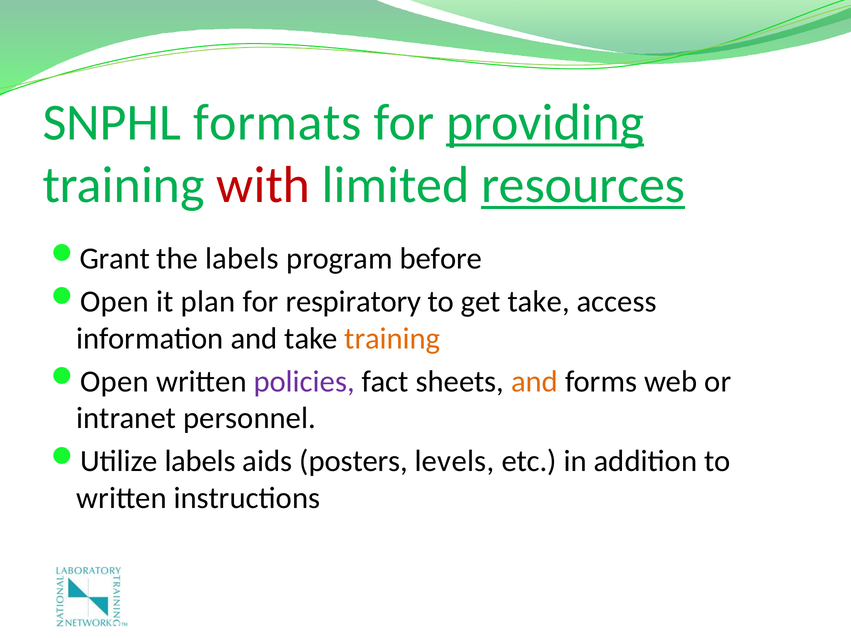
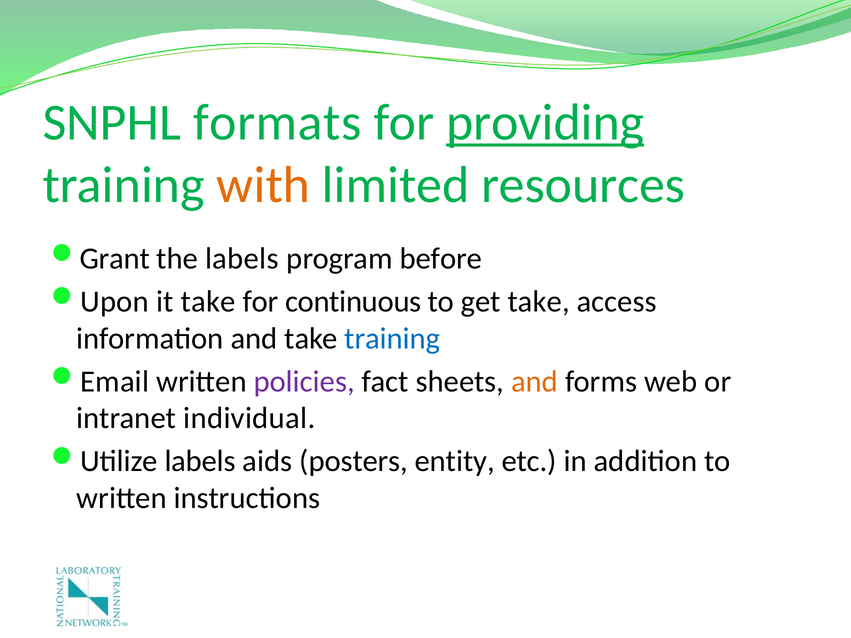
with colour: red -> orange (263, 185)
resources underline: present -> none (583, 185)
Open: Open -> Upon (115, 302)
it plan: plan -> take (208, 302)
respiratory: respiratory -> continuous (353, 302)
training colour: orange -> blue (392, 339)
Open: Open -> Email (115, 382)
personnel: personnel -> individual (249, 418)
levels: levels -> entity (455, 461)
